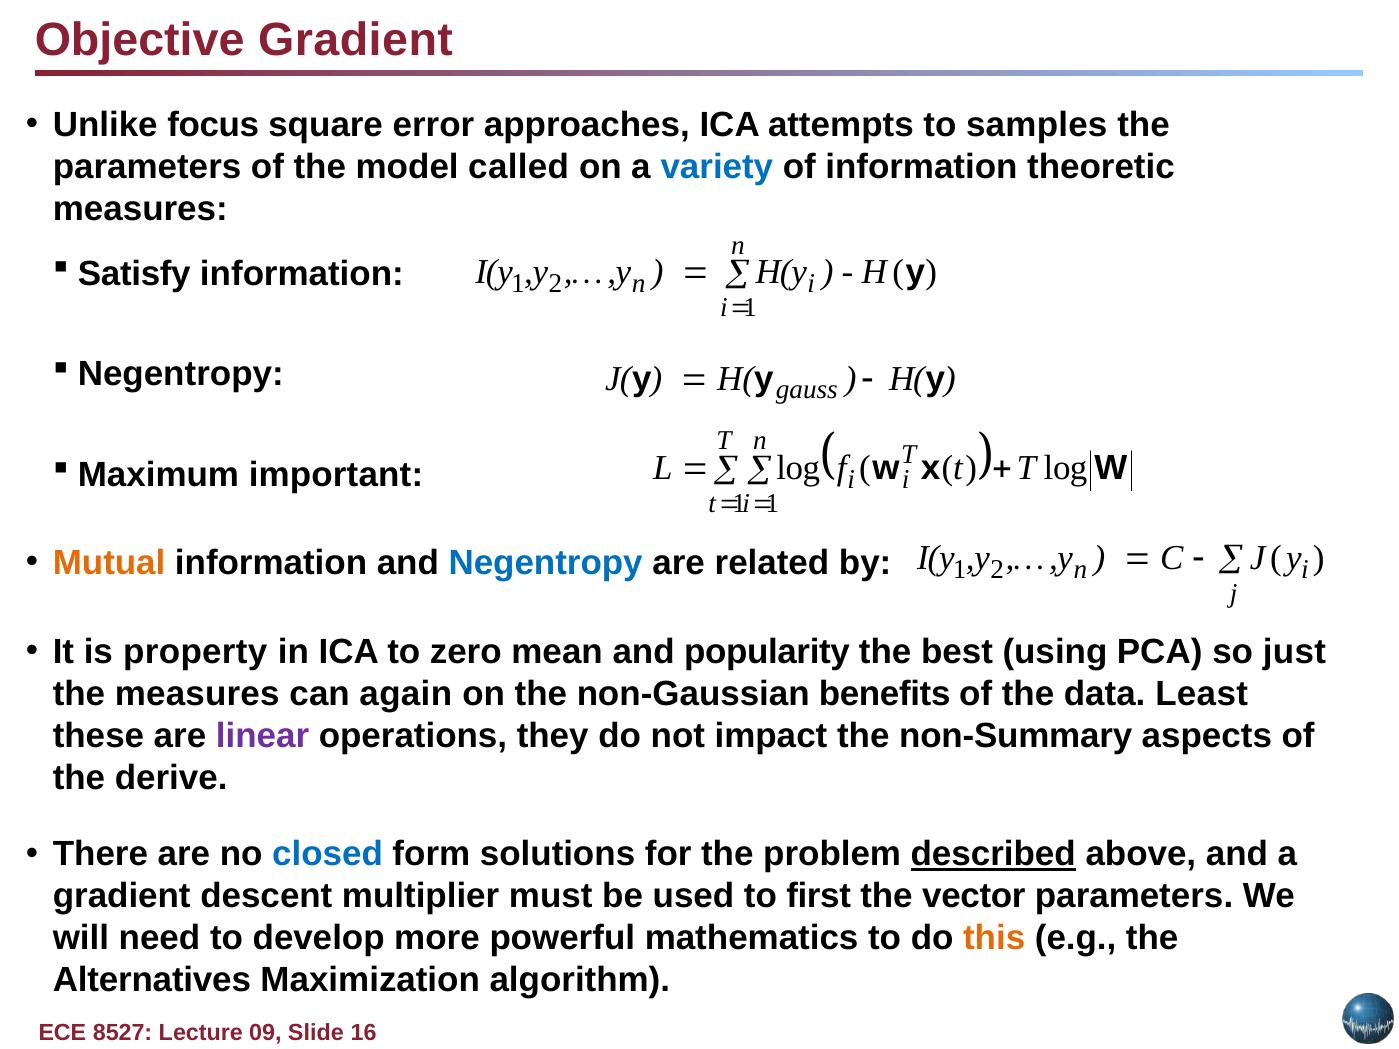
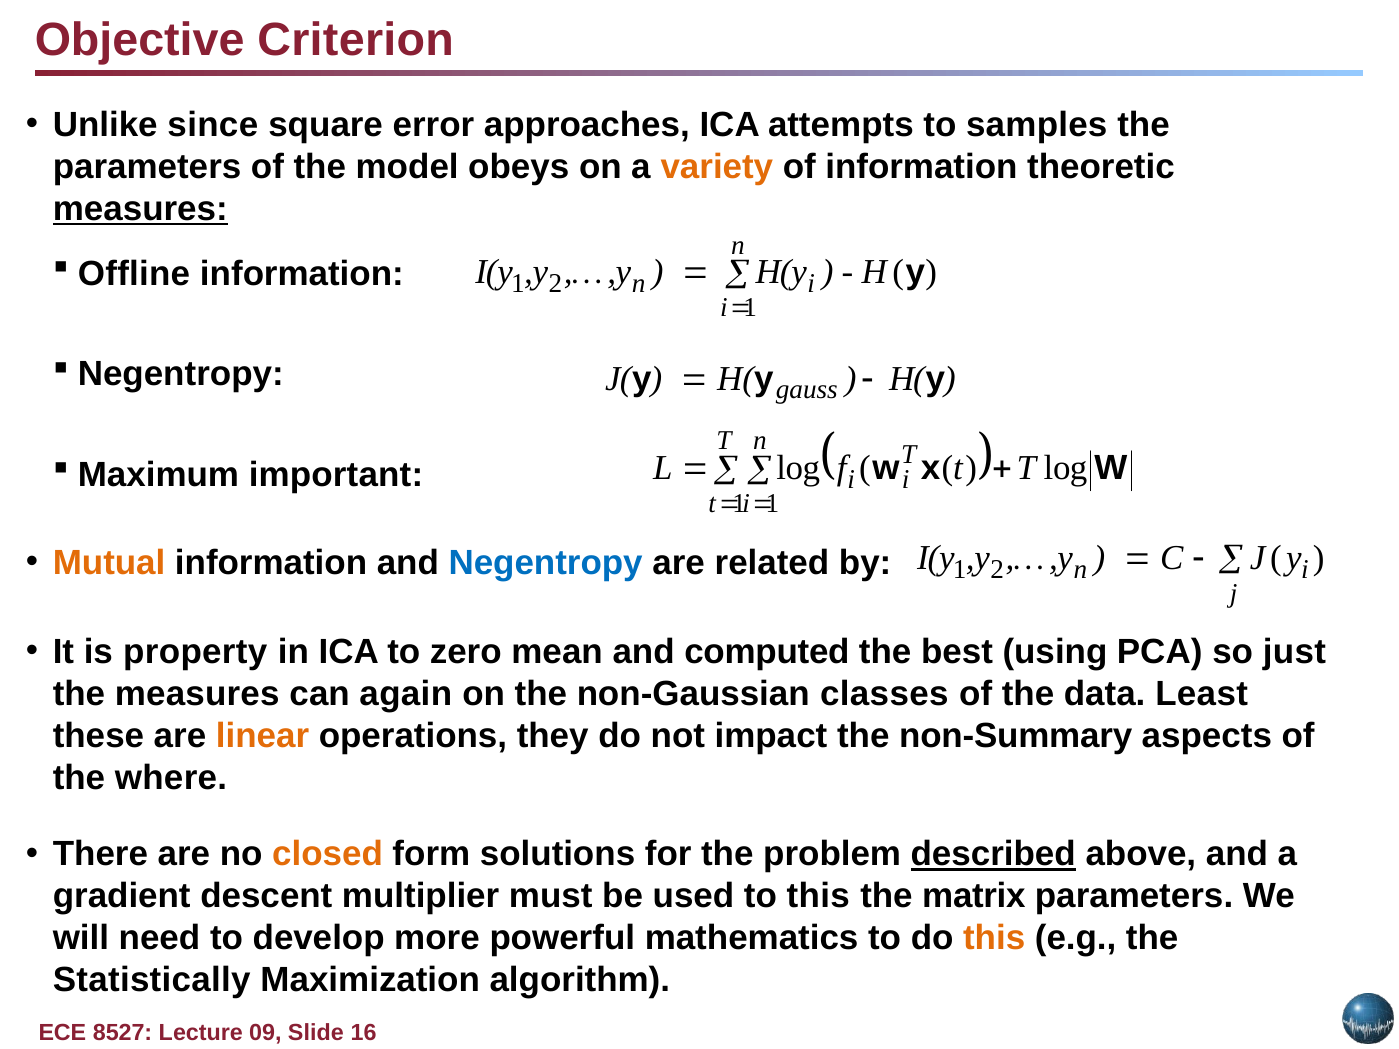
Objective Gradient: Gradient -> Criterion (356, 40)
focus: focus -> since (213, 125)
called: called -> obeys (519, 167)
variety colour: blue -> orange (717, 167)
measures underline: none -> present (140, 209)
Satisfy: Satisfy -> Offline (134, 274)
popularity: popularity -> computed (767, 652)
benefits: benefits -> classes (884, 694)
linear colour: purple -> orange (263, 736)
derive: derive -> where (171, 778)
closed colour: blue -> orange (327, 855)
to first: first -> this (818, 897)
vector: vector -> matrix (974, 897)
Alternatives: Alternatives -> Statistically (152, 981)
